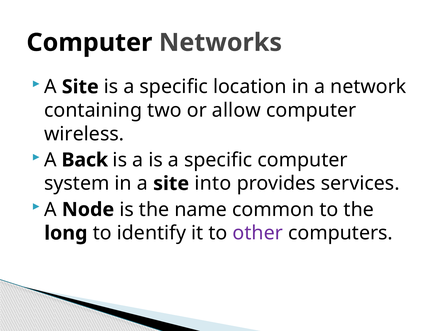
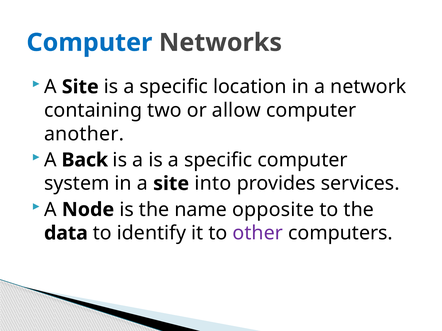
Computer colour: black -> blue (89, 43)
wireless: wireless -> another (84, 134)
common: common -> opposite (273, 210)
long: long -> data (66, 233)
